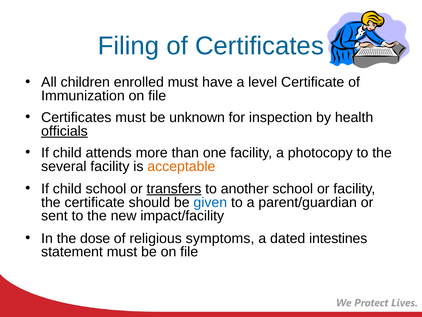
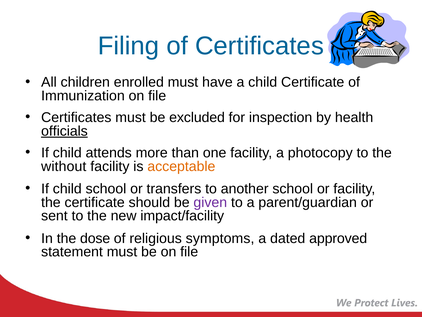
a level: level -> child (263, 82)
unknown: unknown -> excluded (197, 117)
several: several -> without (64, 166)
transfers underline: present -> none (174, 189)
given colour: blue -> purple (210, 202)
intestines: intestines -> approved (338, 238)
